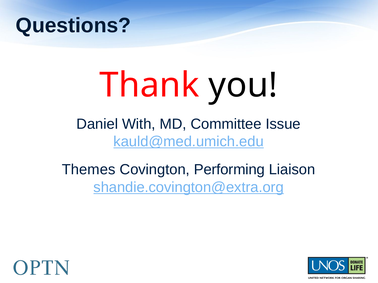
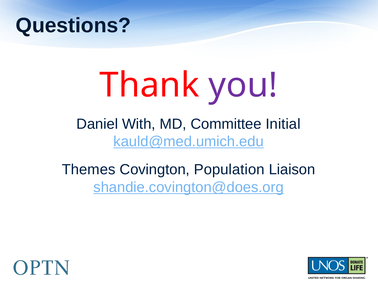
you colour: black -> purple (243, 85)
Issue: Issue -> Initial (283, 124)
Performing: Performing -> Population (229, 170)
shandie.covington@extra.org: shandie.covington@extra.org -> shandie.covington@does.org (189, 188)
